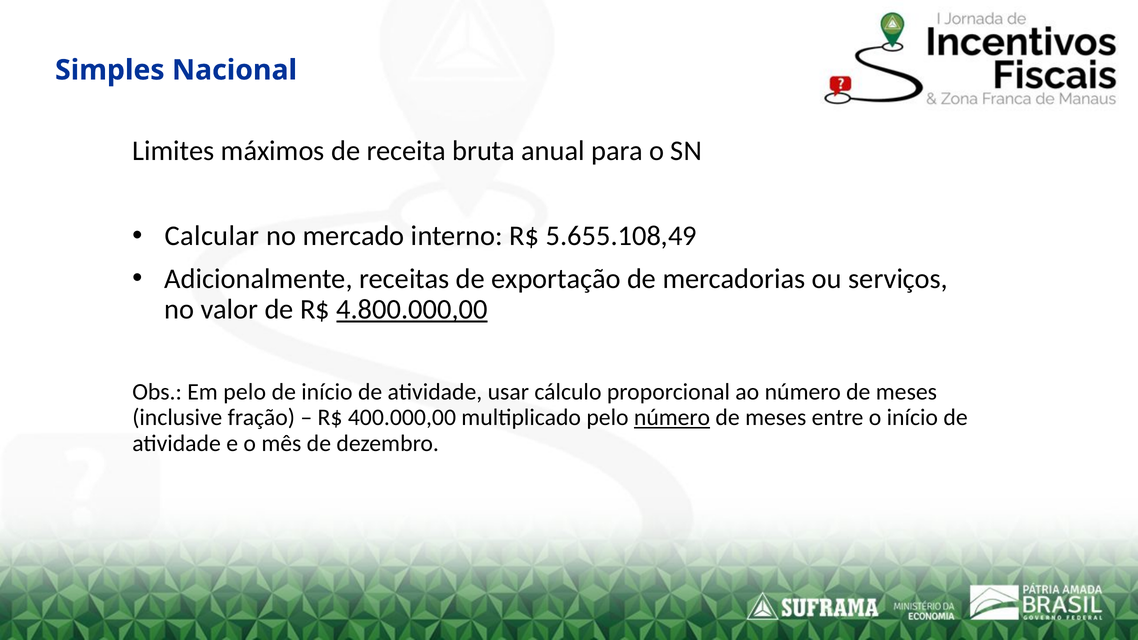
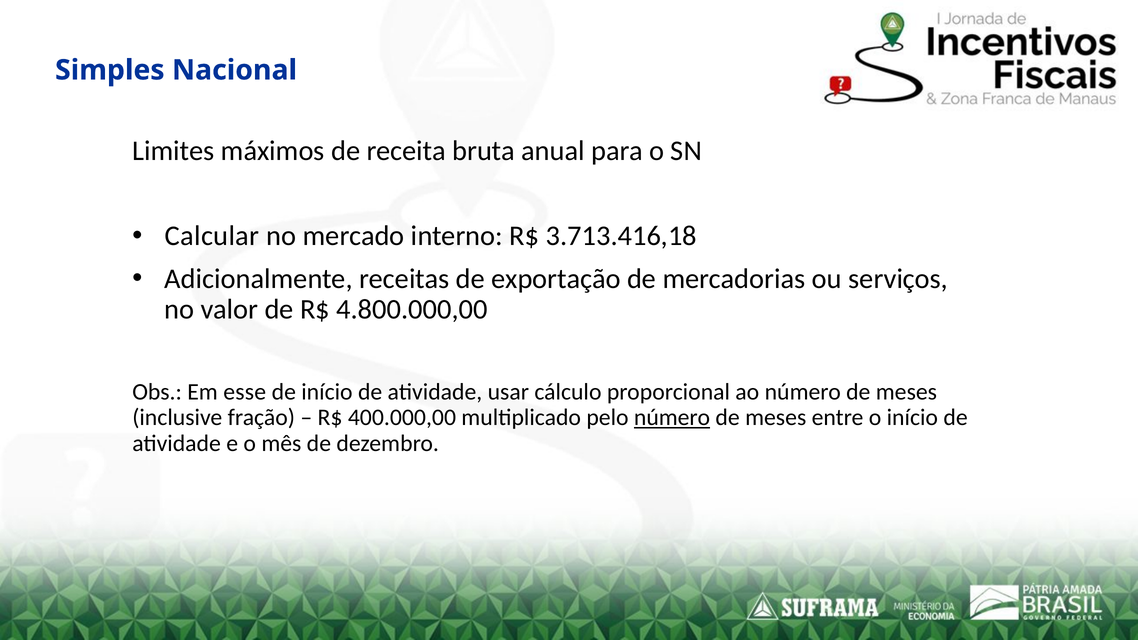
5.655.108,49: 5.655.108,49 -> 3.713.416,18 (621, 236)
4.800.000,00 underline: present -> none (412, 309)
Em pelo: pelo -> esse (245, 392)
